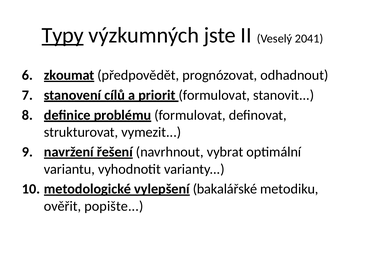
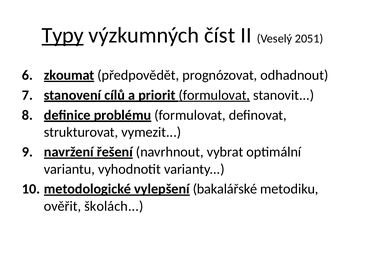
jste: jste -> číst (220, 35)
2041: 2041 -> 2051 (309, 38)
formulovat underline: none -> present (214, 95)
popište: popište -> školách (114, 206)
